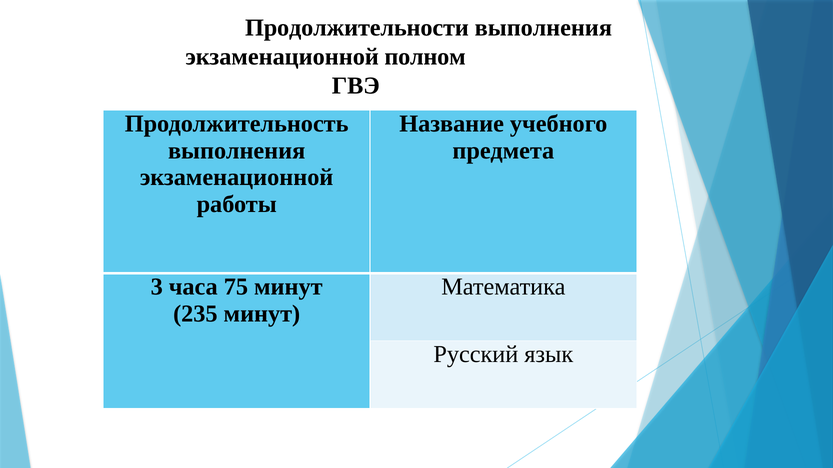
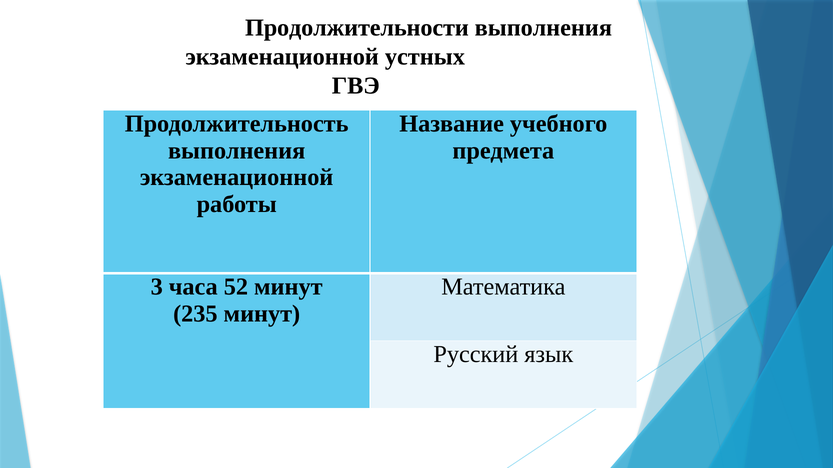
полном: полном -> устных (425, 57)
75: 75 -> 52 (236, 287)
